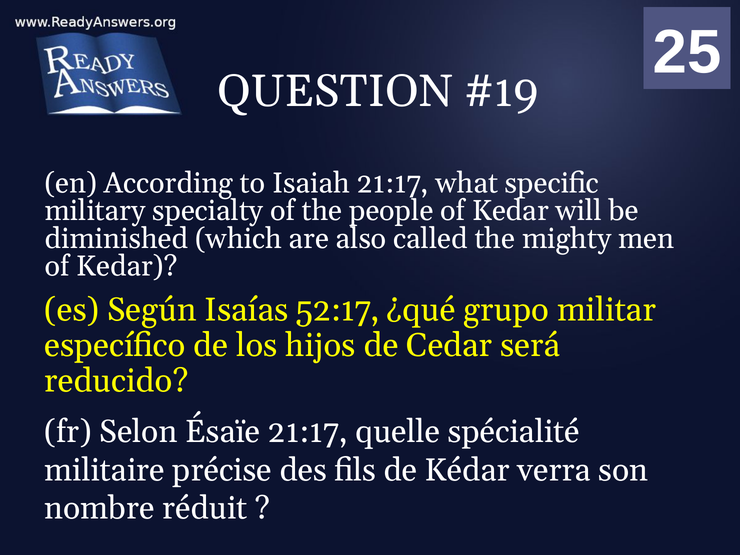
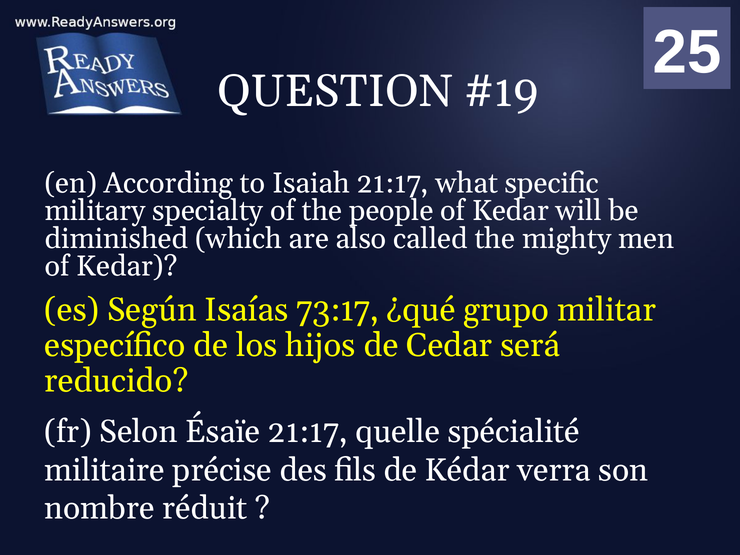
52:17: 52:17 -> 73:17 (338, 310)
